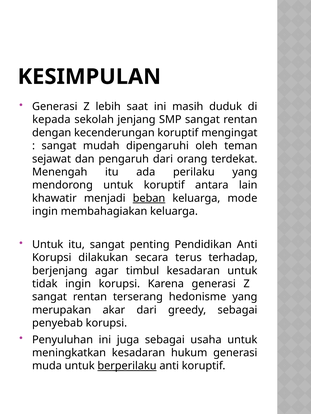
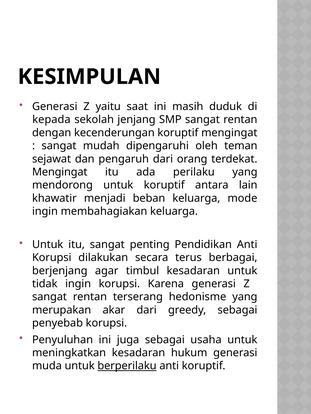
lebih: lebih -> yaitu (108, 107)
Menengah: Menengah -> Mengingat (60, 172)
beban underline: present -> none (149, 199)
terhadap: terhadap -> berbagai (233, 258)
